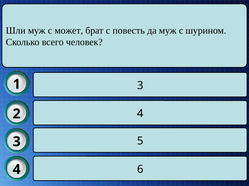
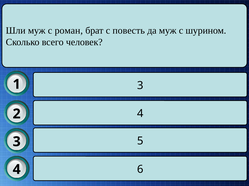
может: может -> роман (69, 31)
